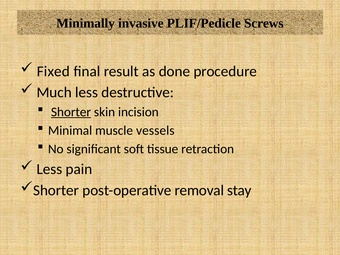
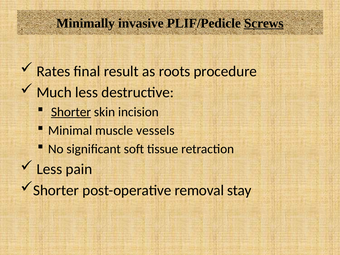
Screws underline: none -> present (264, 23)
Fixed: Fixed -> Rates (53, 71)
done: done -> roots (175, 71)
